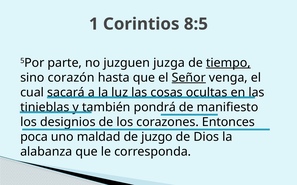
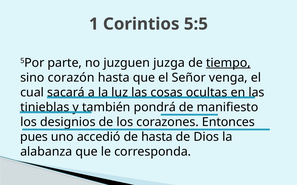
8:5: 8:5 -> 5:5 (196, 24)
Señor underline: present -> none (189, 78)
poca: poca -> pues (34, 137)
maldad: maldad -> accedió (99, 137)
de juzgo: juzgo -> hasta (157, 137)
